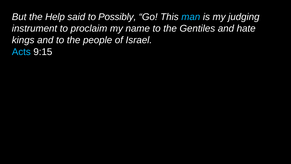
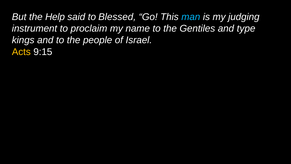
Possibly: Possibly -> Blessed (117, 17)
hate: hate -> type (246, 28)
Acts colour: light blue -> yellow (21, 52)
